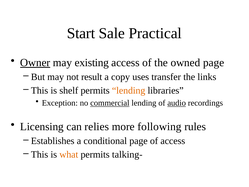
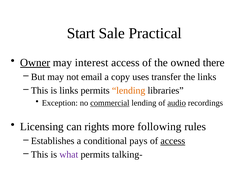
existing: existing -> interest (92, 63)
owned page: page -> there (214, 63)
result: result -> email (92, 77)
is shelf: shelf -> links (69, 90)
relies: relies -> rights (97, 127)
conditional page: page -> pays (138, 141)
access underline: none -> present (173, 141)
what colour: orange -> purple (69, 154)
